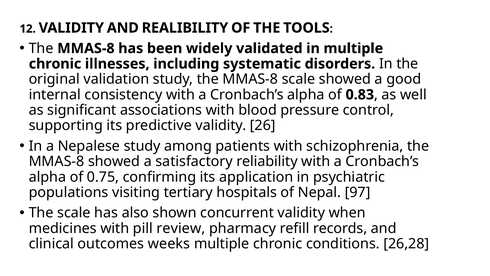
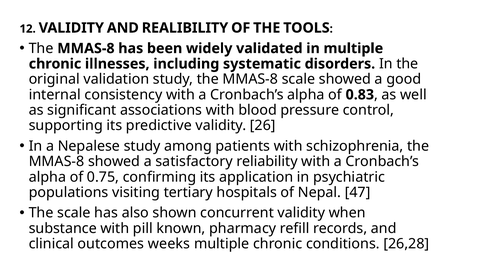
97: 97 -> 47 (358, 192)
medicines: medicines -> substance (63, 228)
review: review -> known (181, 228)
